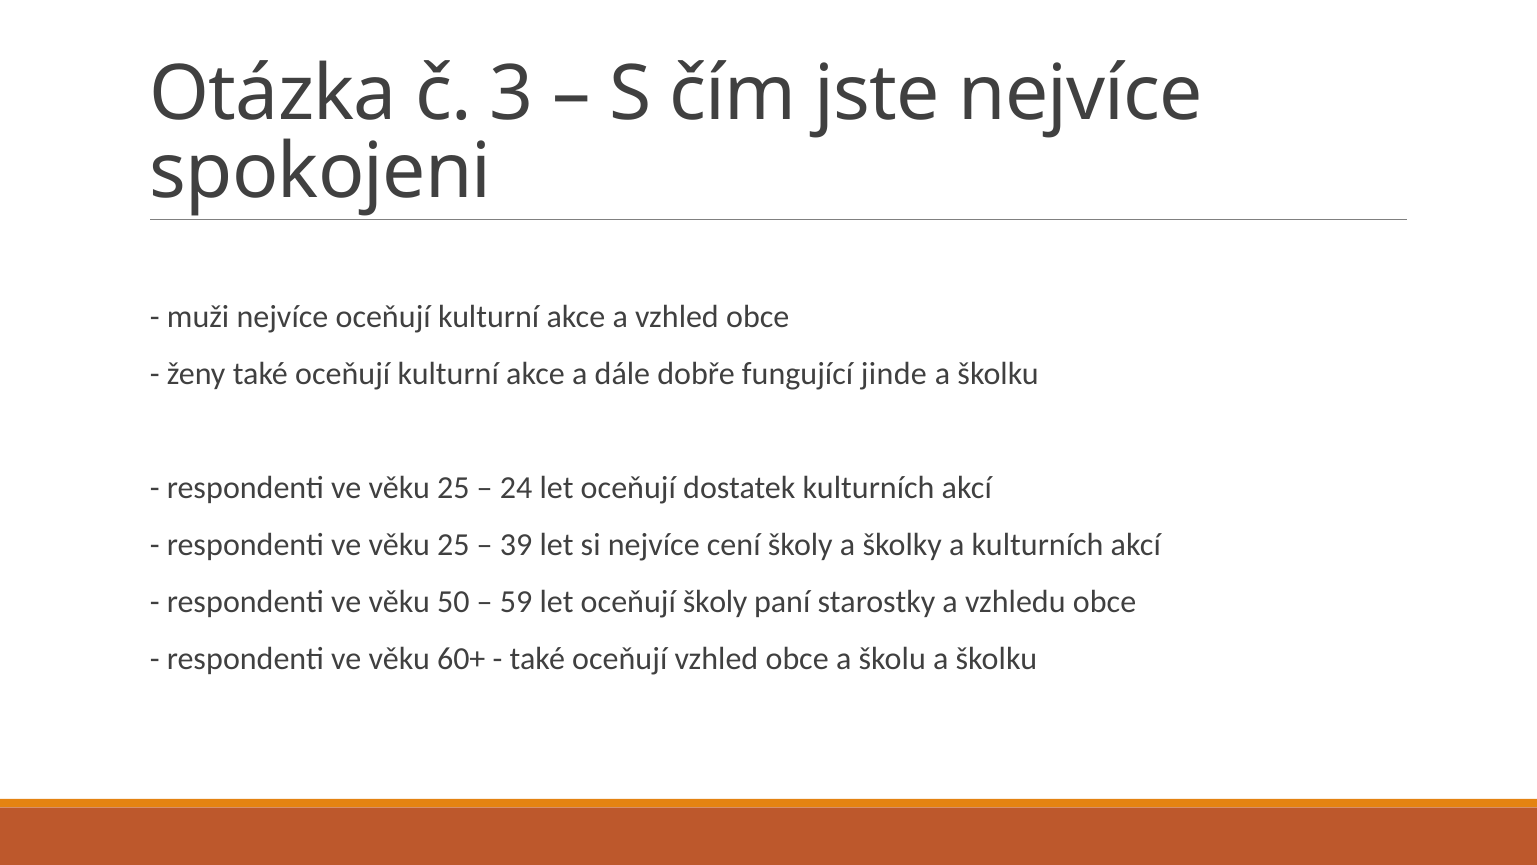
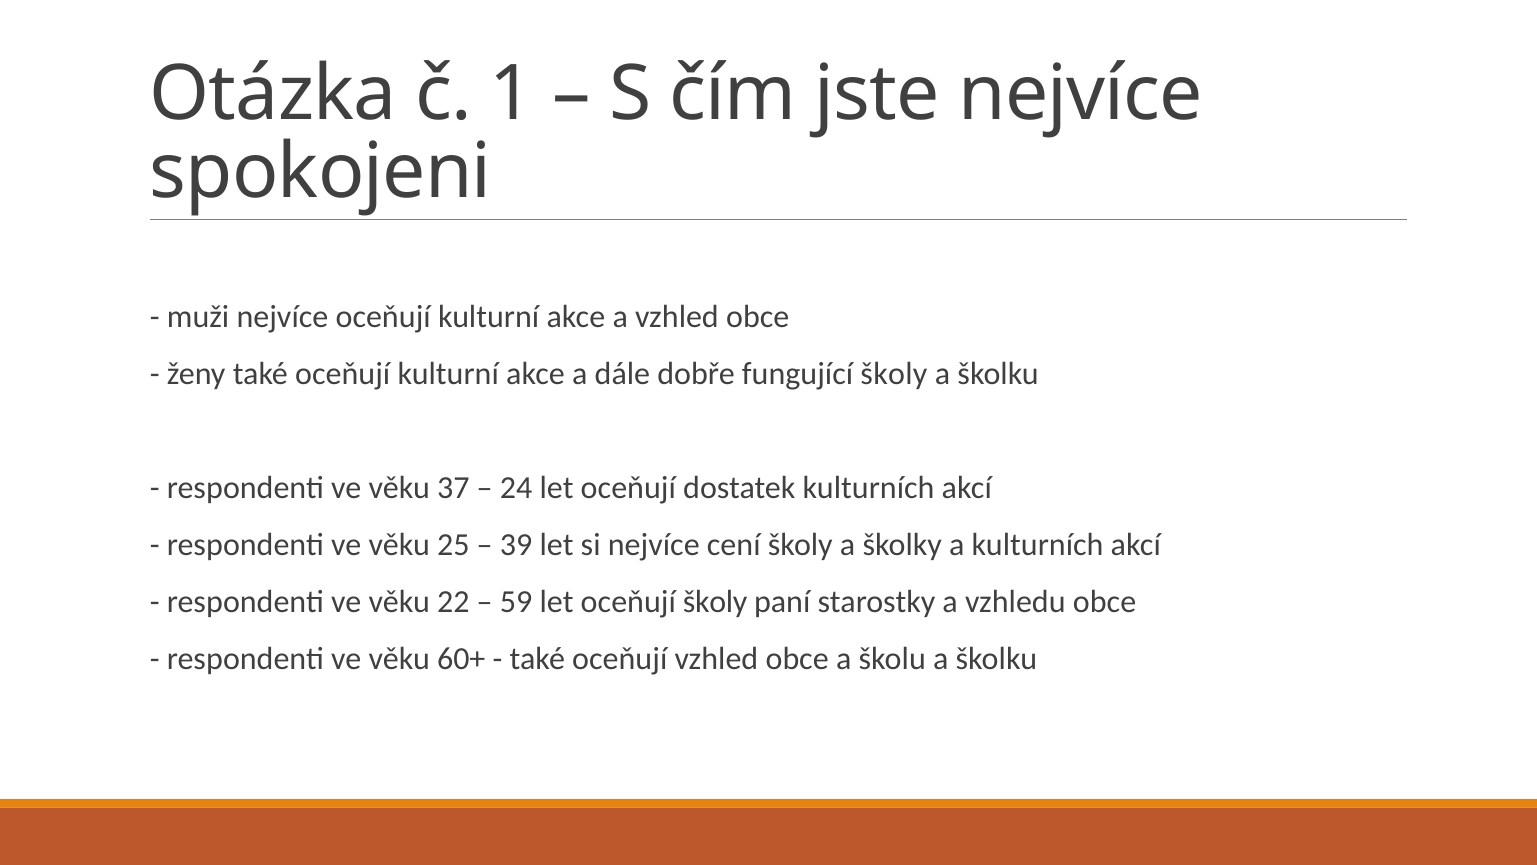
3: 3 -> 1 (512, 94)
fungující jinde: jinde -> školy (894, 373)
25: 25 -> 37 (453, 487)
50: 50 -> 22 (453, 601)
